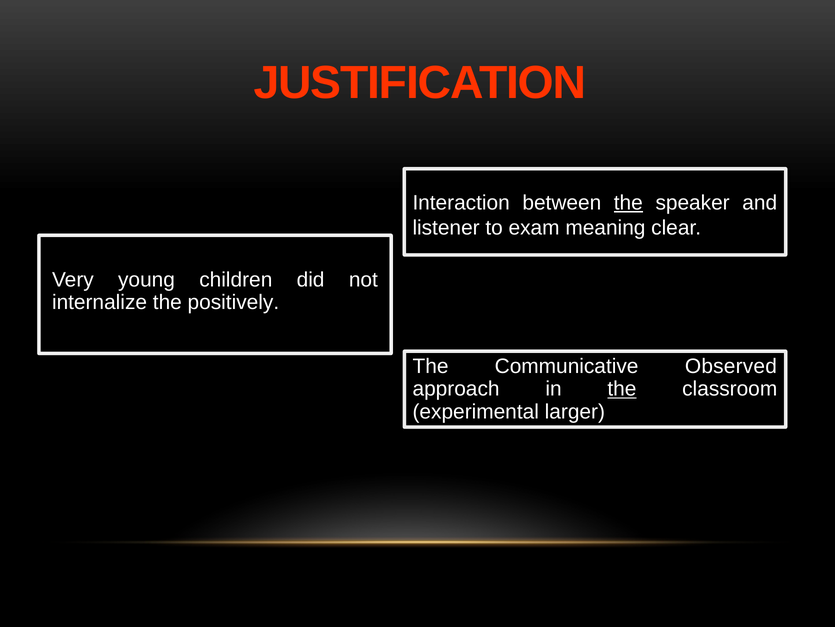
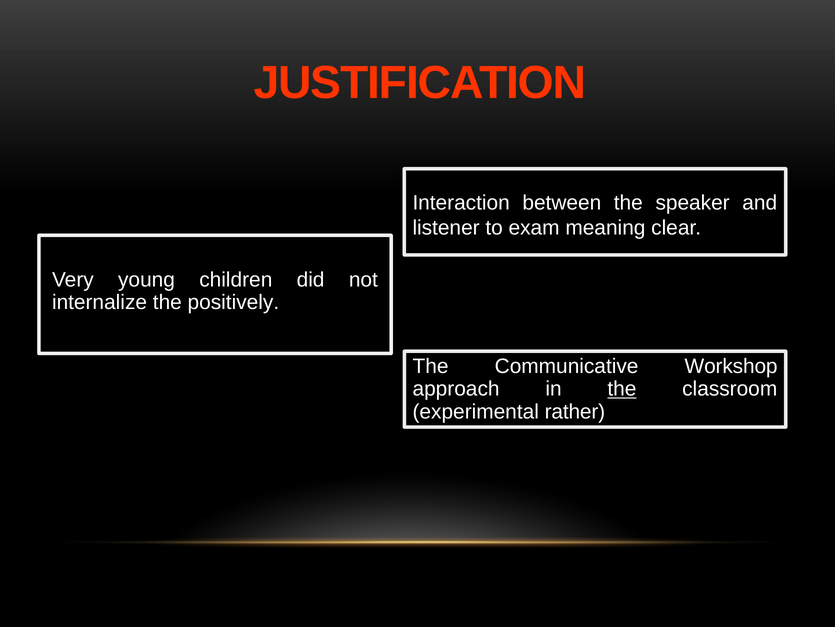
the underline: present -> none (628, 203)
Observed: Observed -> Workshop (731, 366)
larger: larger -> rather (575, 411)
